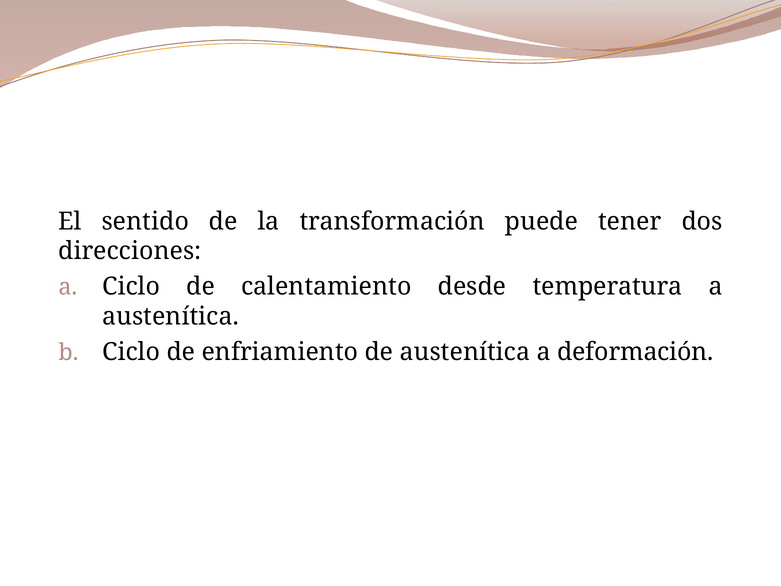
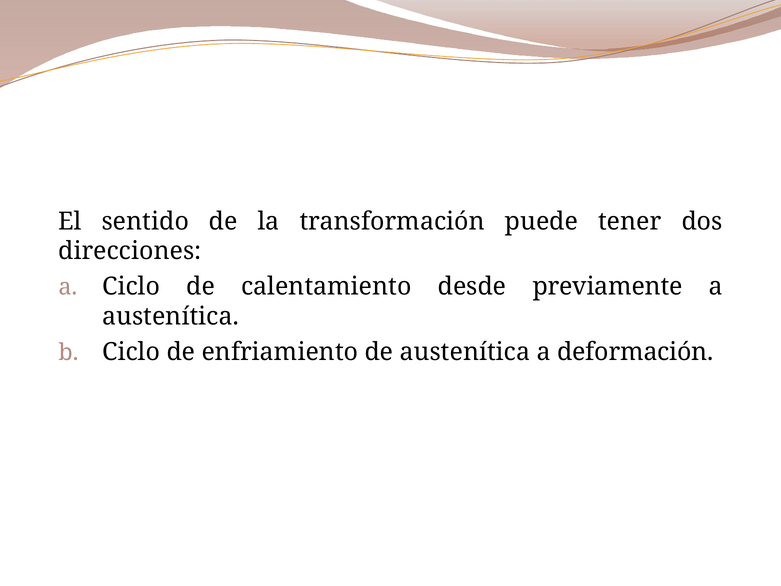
temperatura: temperatura -> previamente (608, 287)
